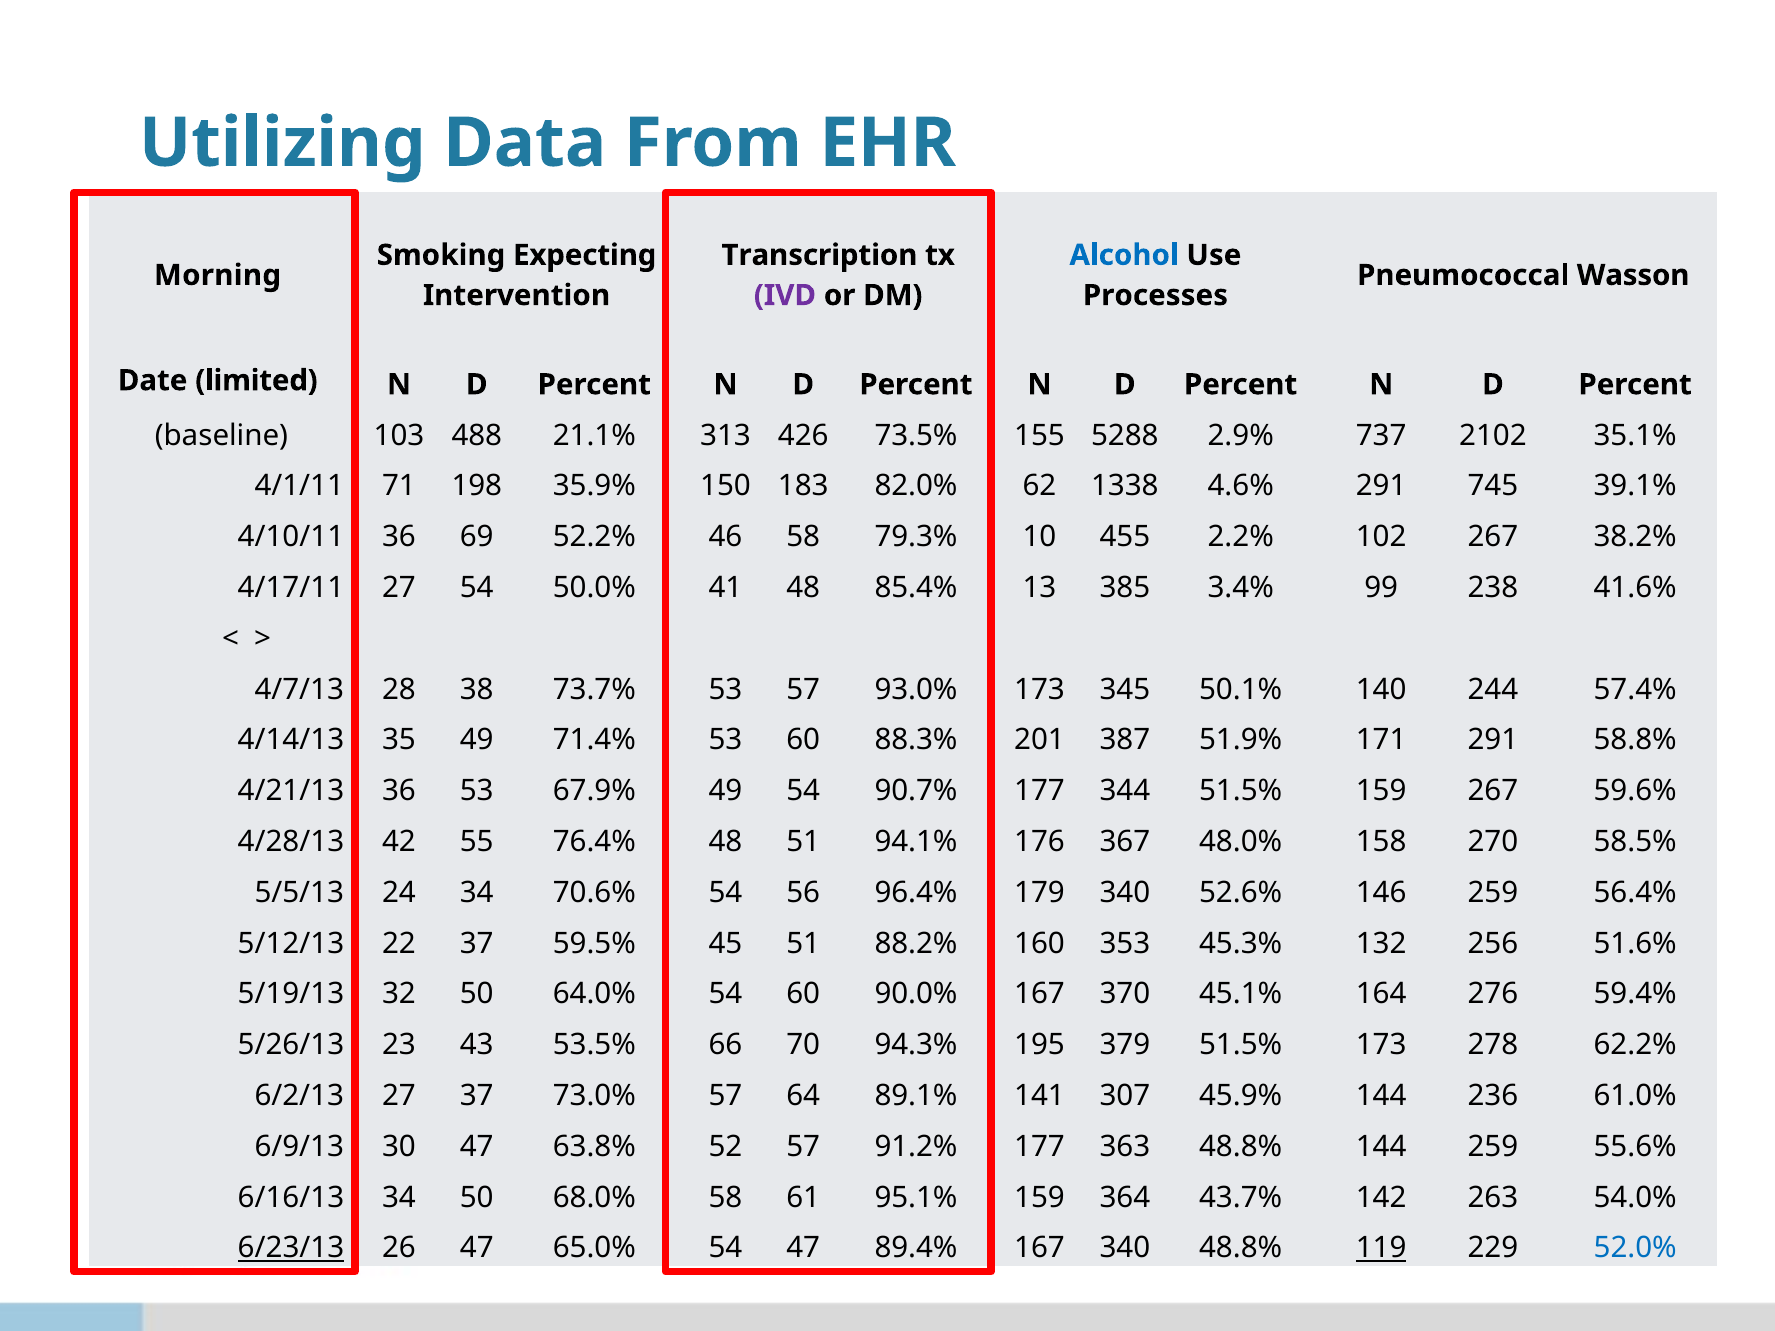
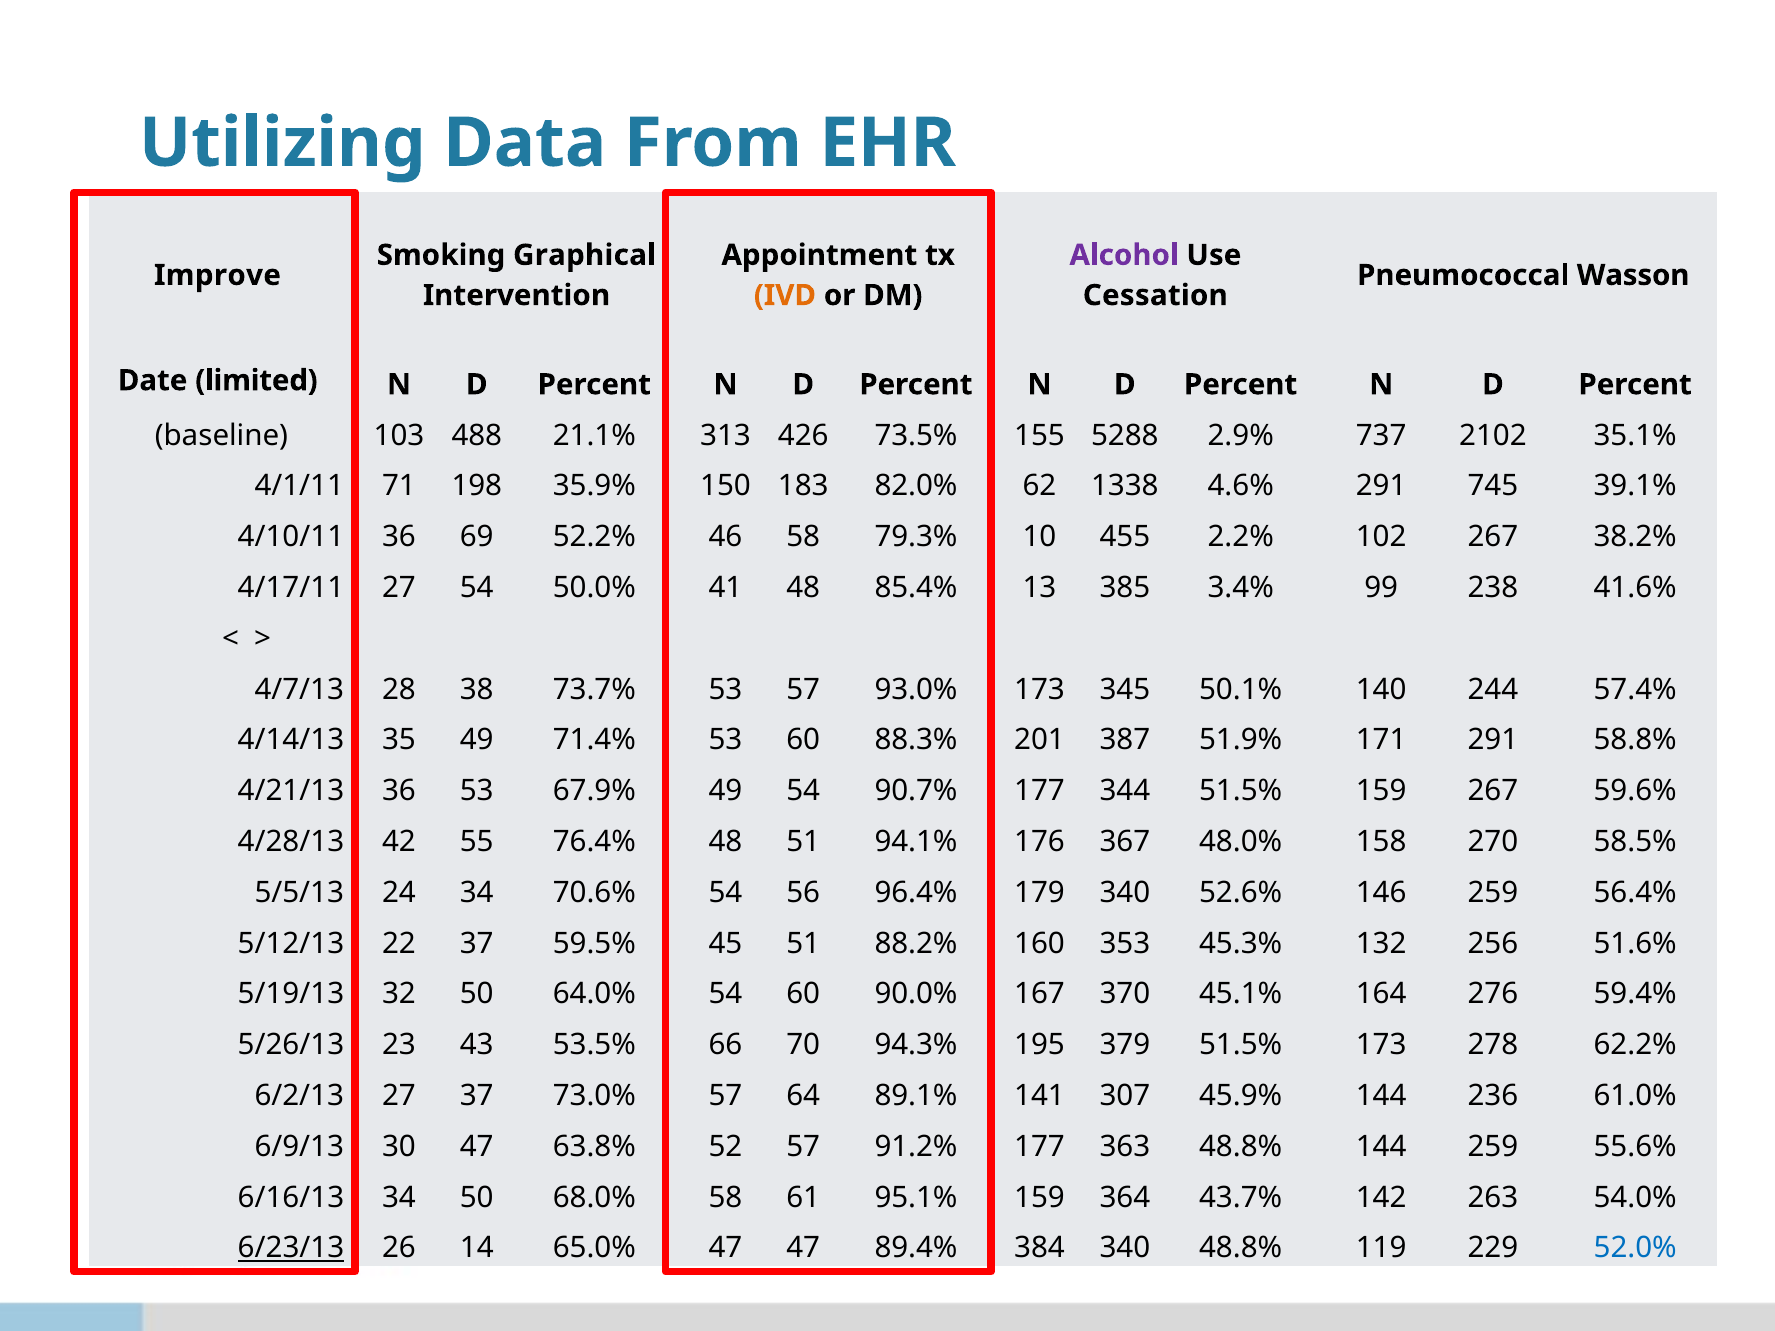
Expecting: Expecting -> Graphical (584, 255)
Transcription: Transcription -> Appointment (819, 255)
Alcohol colour: blue -> purple (1124, 255)
Morning: Morning -> Improve (217, 275)
IVD colour: purple -> orange (785, 295)
Processes: Processes -> Cessation (1155, 295)
26 47: 47 -> 14 (477, 1248)
65.0% 54: 54 -> 47 (725, 1248)
89.4% 167: 167 -> 384 (1040, 1248)
119 underline: present -> none (1381, 1248)
